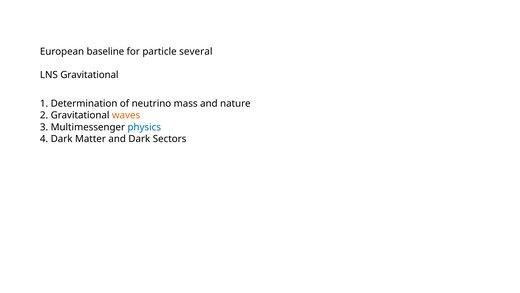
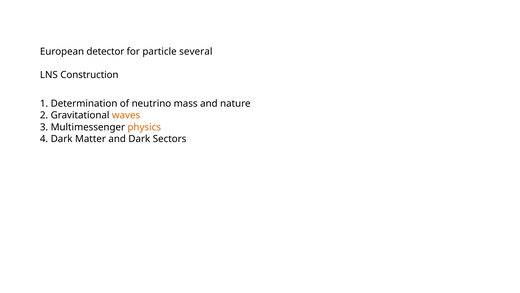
baseline: baseline -> detector (105, 51)
LNS Gravitational: Gravitational -> Construction (89, 75)
physics colour: blue -> orange (144, 127)
